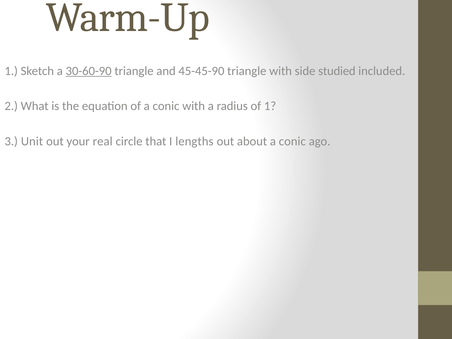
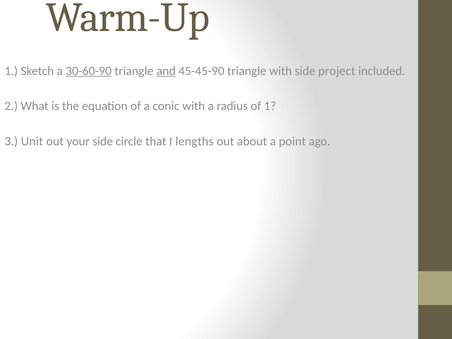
and underline: none -> present (166, 71)
studied: studied -> project (337, 71)
your real: real -> side (103, 141)
about a conic: conic -> point (292, 141)
